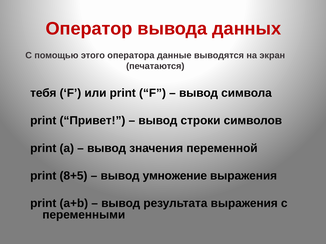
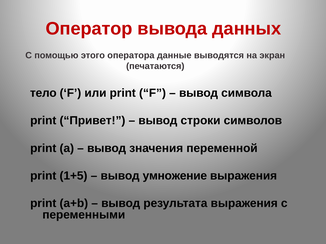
тебя: тебя -> тело (43, 93)
8+5: 8+5 -> 1+5 (73, 176)
